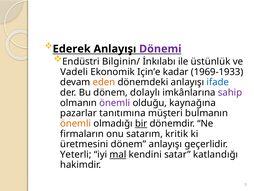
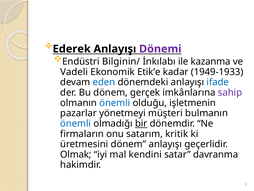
üstünlük: üstünlük -> kazanma (211, 61)
Için’e: Için’e -> Etik’e (149, 72)
1969-1933: 1969-1933 -> 1949-1933 (217, 72)
eden colour: orange -> blue (104, 82)
dolaylı: dolaylı -> gerçek (145, 92)
önemli colour: purple -> blue (115, 103)
kaynağına: kaynağına -> işletmenin (193, 103)
tanıtımına: tanıtımına -> yönetmeyi (123, 113)
önemli colour: orange -> blue (76, 123)
Yeterli: Yeterli -> Olmak (76, 154)
mal underline: present -> none (118, 154)
katlandığı: katlandığı -> davranma (216, 154)
